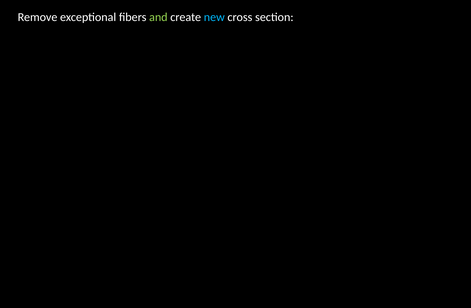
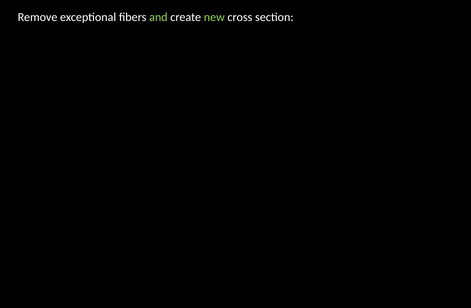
new colour: light blue -> light green (214, 17)
